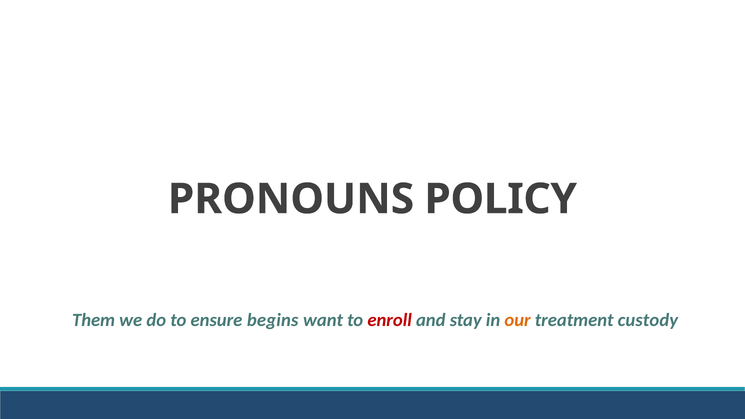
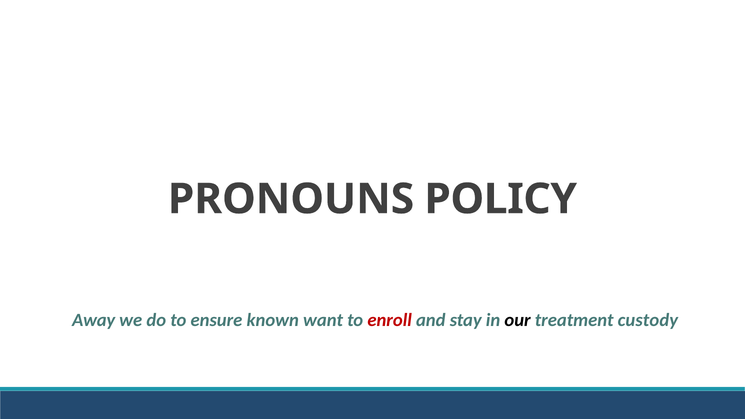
Them: Them -> Away (94, 320)
begins: begins -> known (273, 320)
our colour: orange -> black (518, 320)
